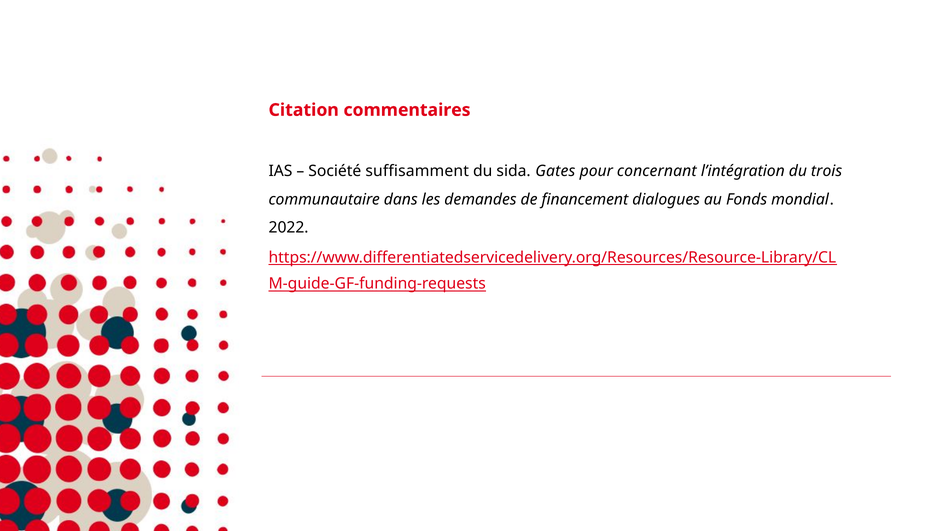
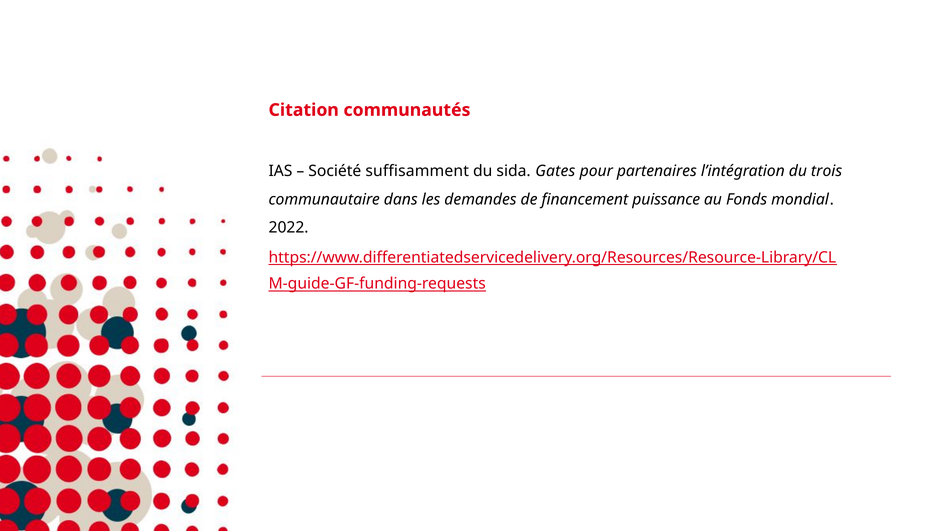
commentaires: commentaires -> communautés (407, 110)
concernant: concernant -> partenaires (657, 171)
dialogues: dialogues -> puissance (666, 199)
